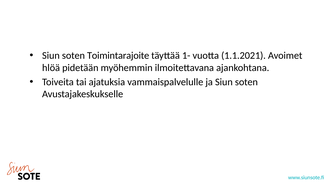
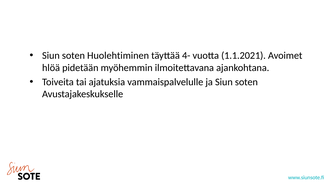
Toimintarajoite: Toimintarajoite -> Huolehtiminen (118, 55)
1-: 1- -> 4- (186, 55)
